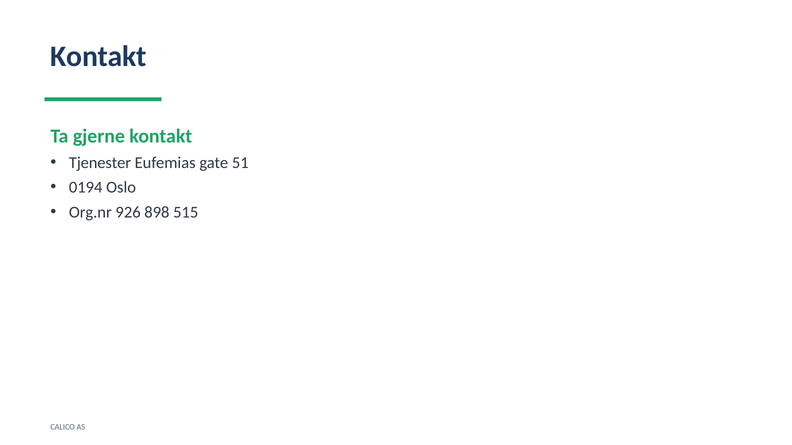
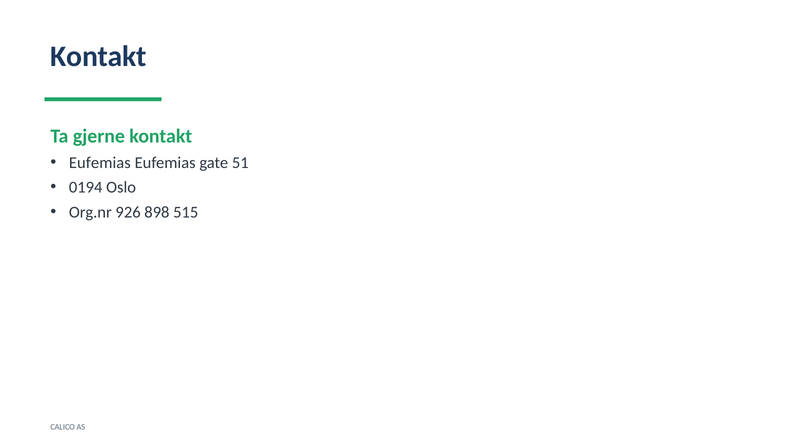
Tjenester: Tjenester -> Eufemias (100, 163)
